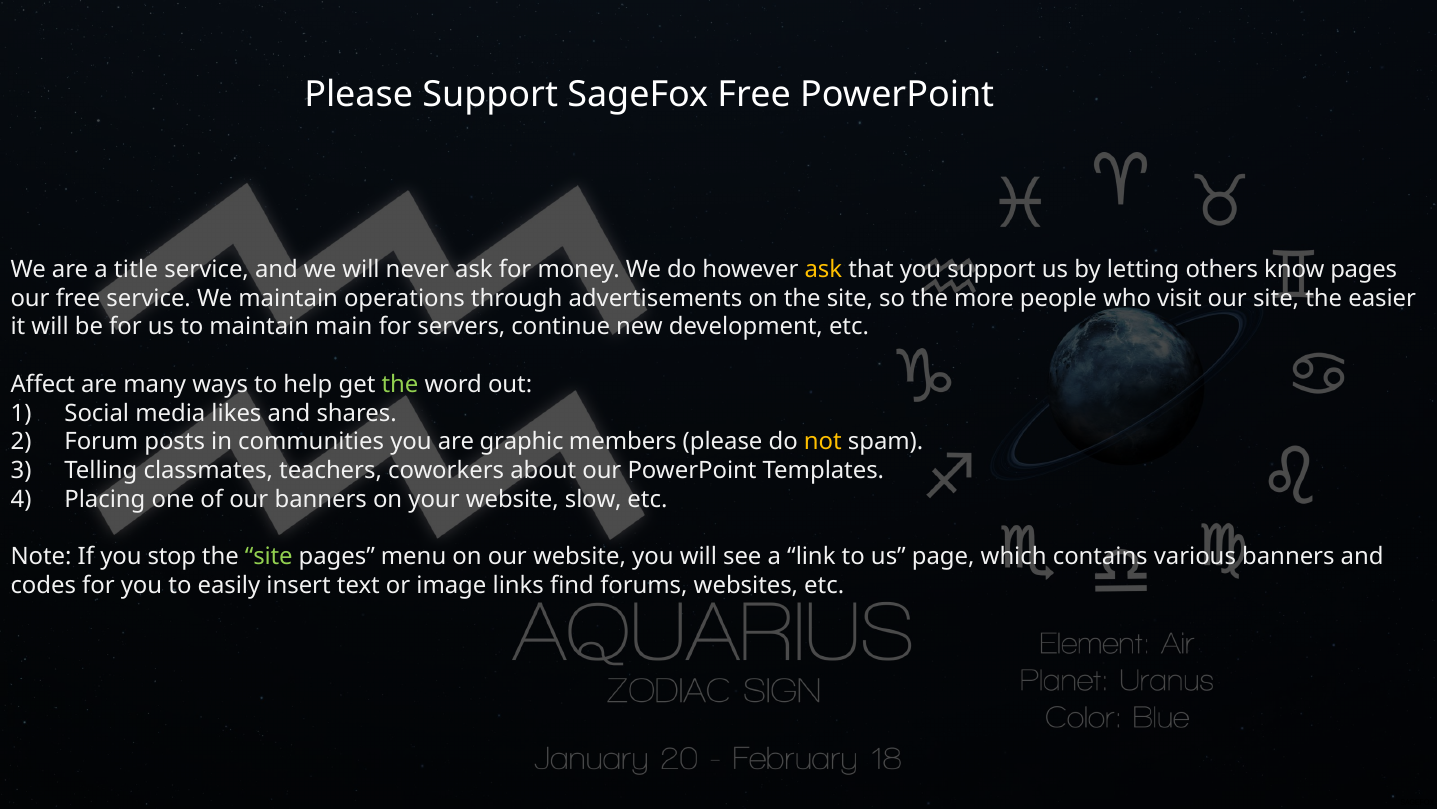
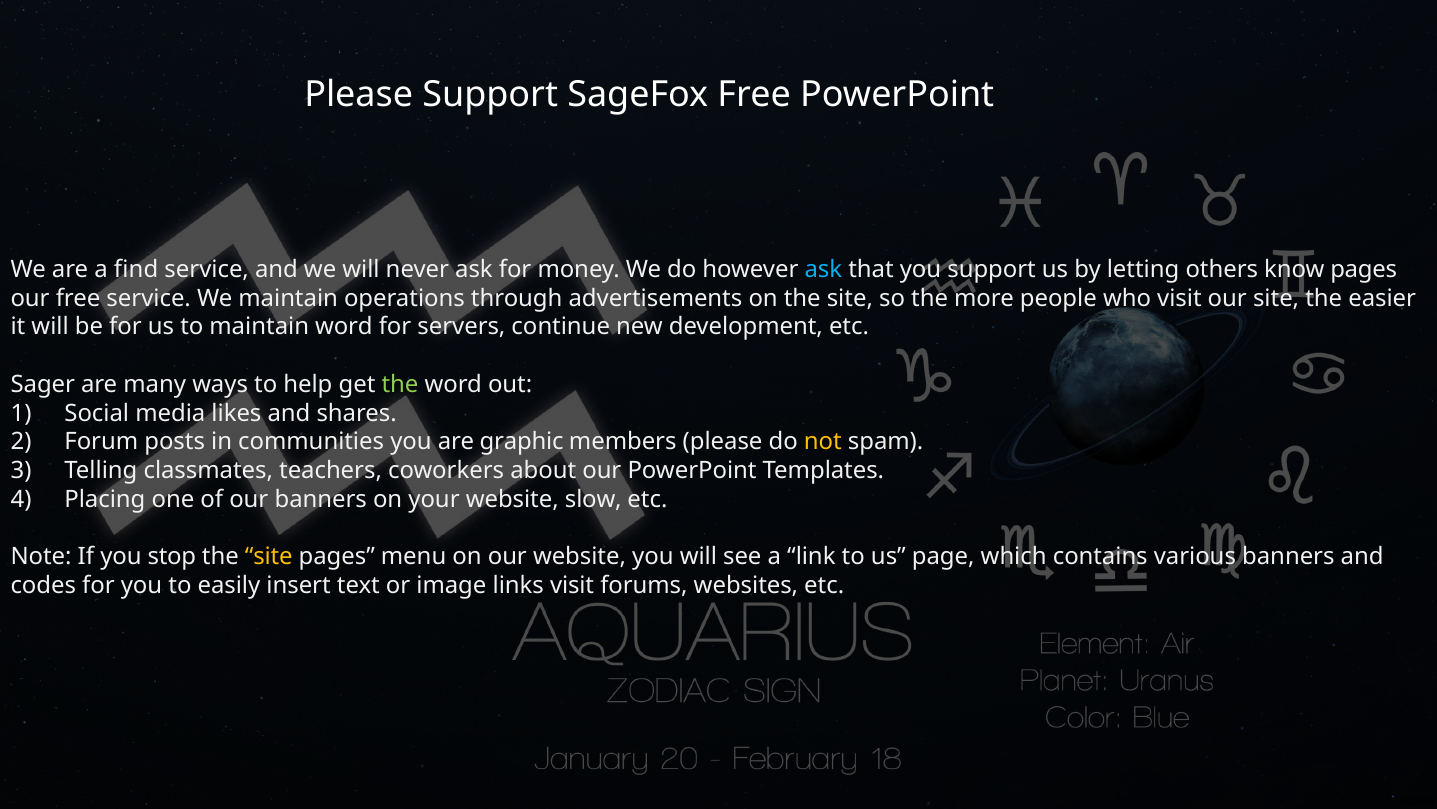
title: title -> find (136, 269)
ask colour: yellow -> light blue (823, 269)
maintain main: main -> word (344, 327)
Affect: Affect -> Sager (43, 384)
site colour: light green -> yellow (269, 557)
links find: find -> visit (572, 585)
